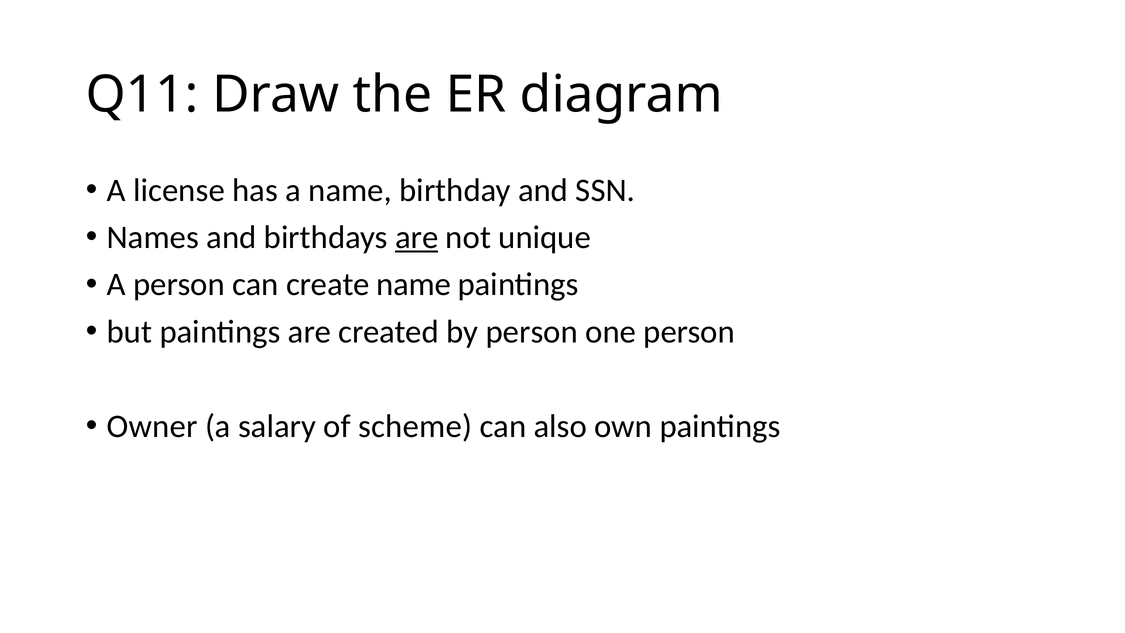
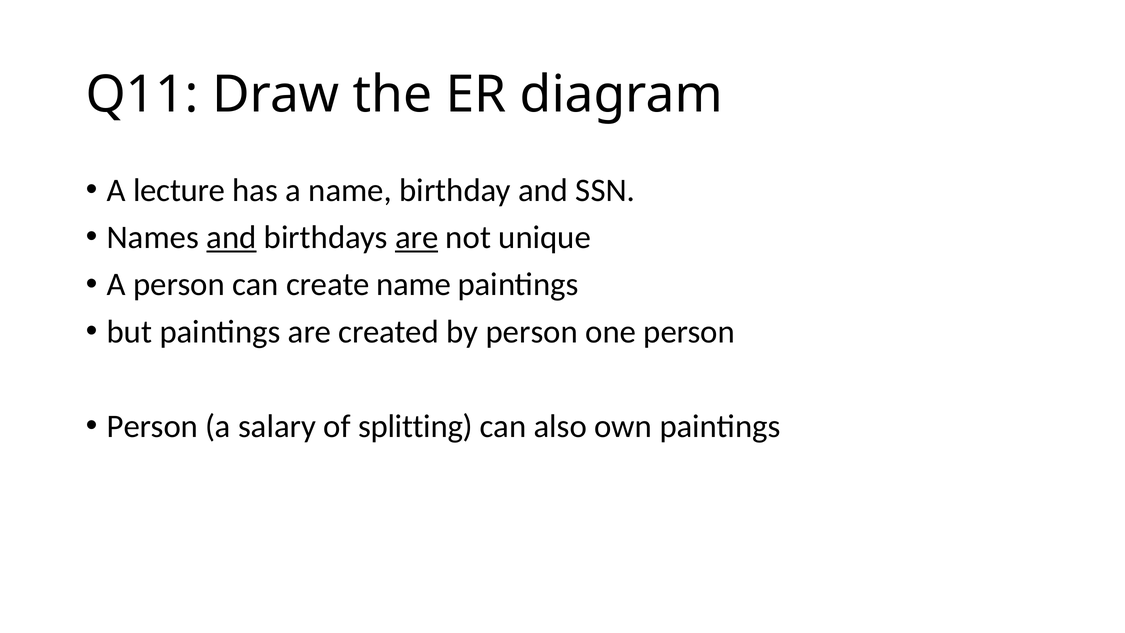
license: license -> lecture (179, 190)
and underline: none -> present (231, 237)
Owner: Owner -> Person (152, 426)
scheme: scheme -> splitting (415, 426)
